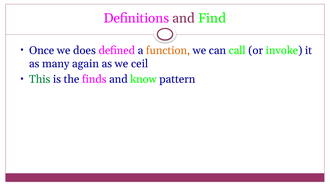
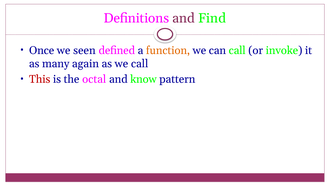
does: does -> seen (84, 50)
we ceil: ceil -> call (140, 64)
This colour: green -> red (40, 79)
finds: finds -> octal (94, 79)
